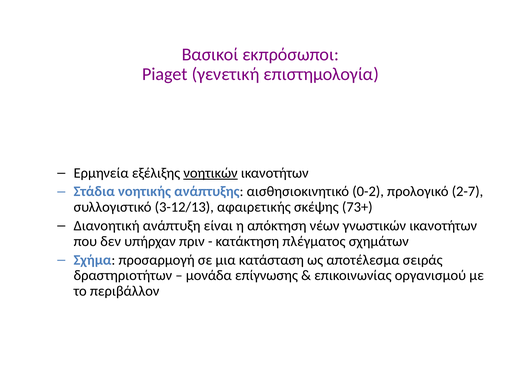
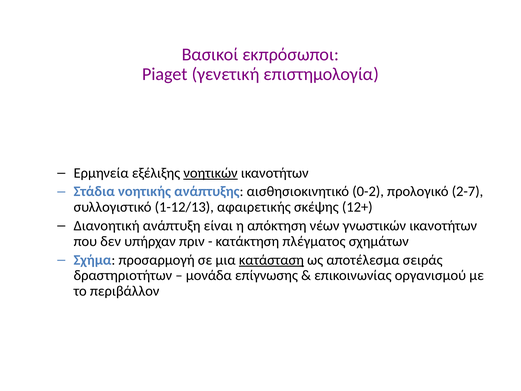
3-12/13: 3-12/13 -> 1-12/13 (184, 207)
73+: 73+ -> 12+ (357, 207)
κατάσταση underline: none -> present (271, 260)
